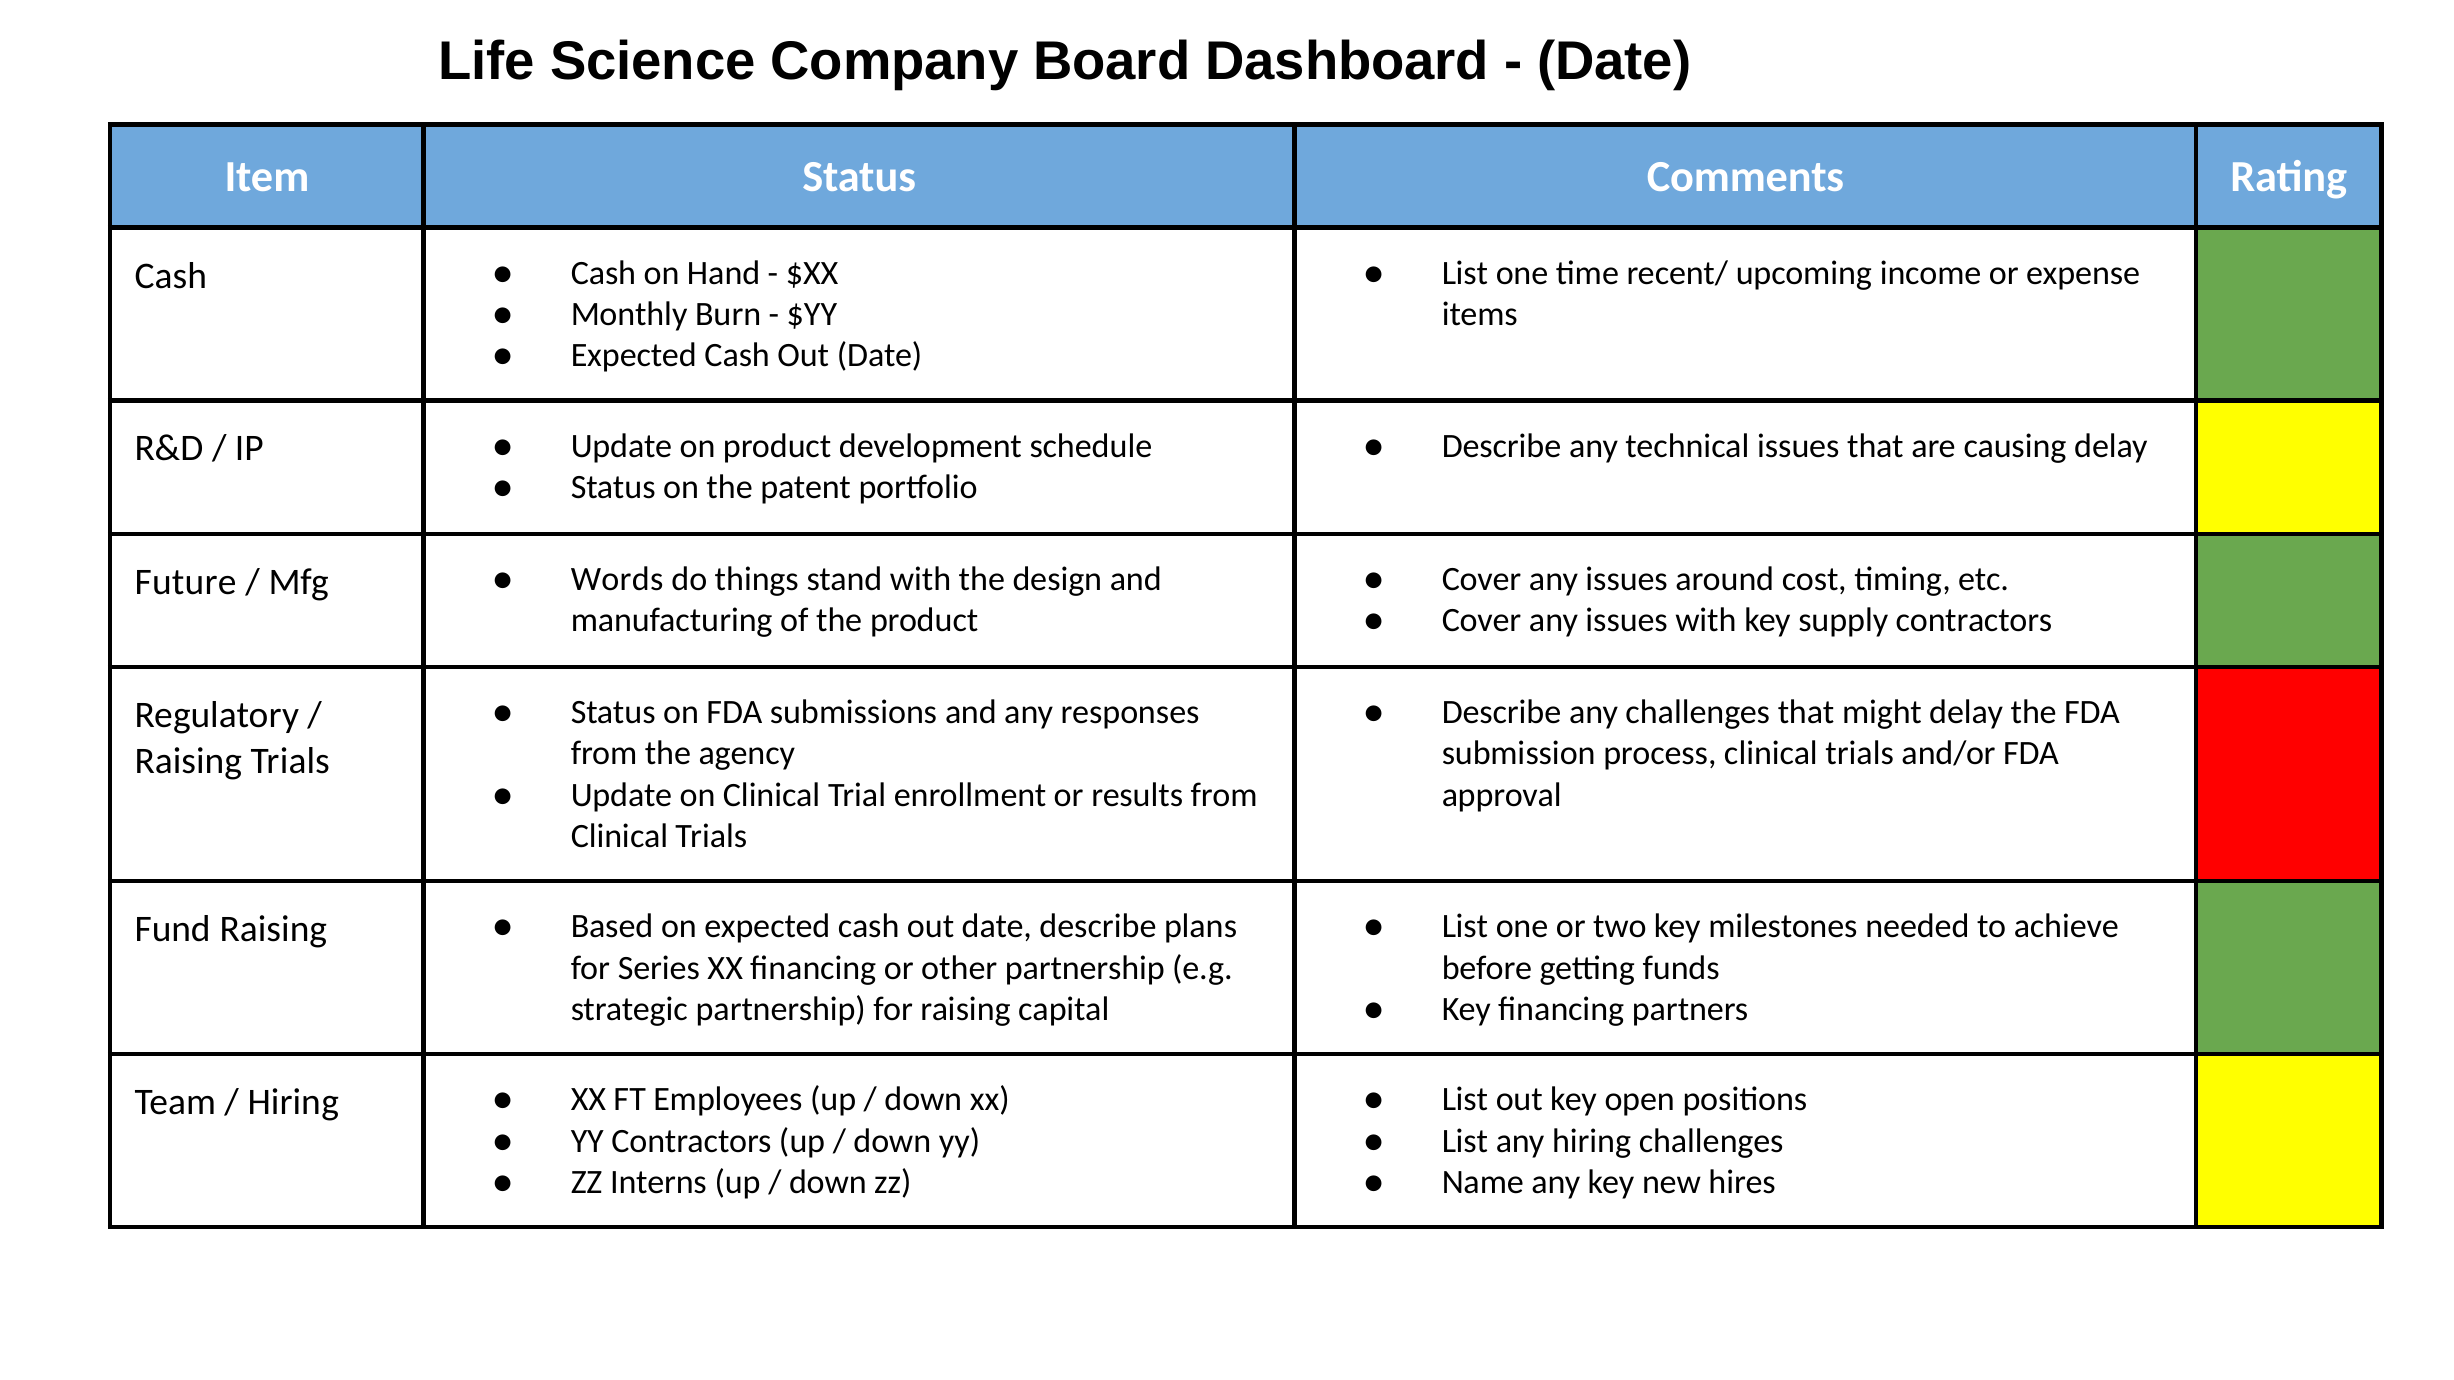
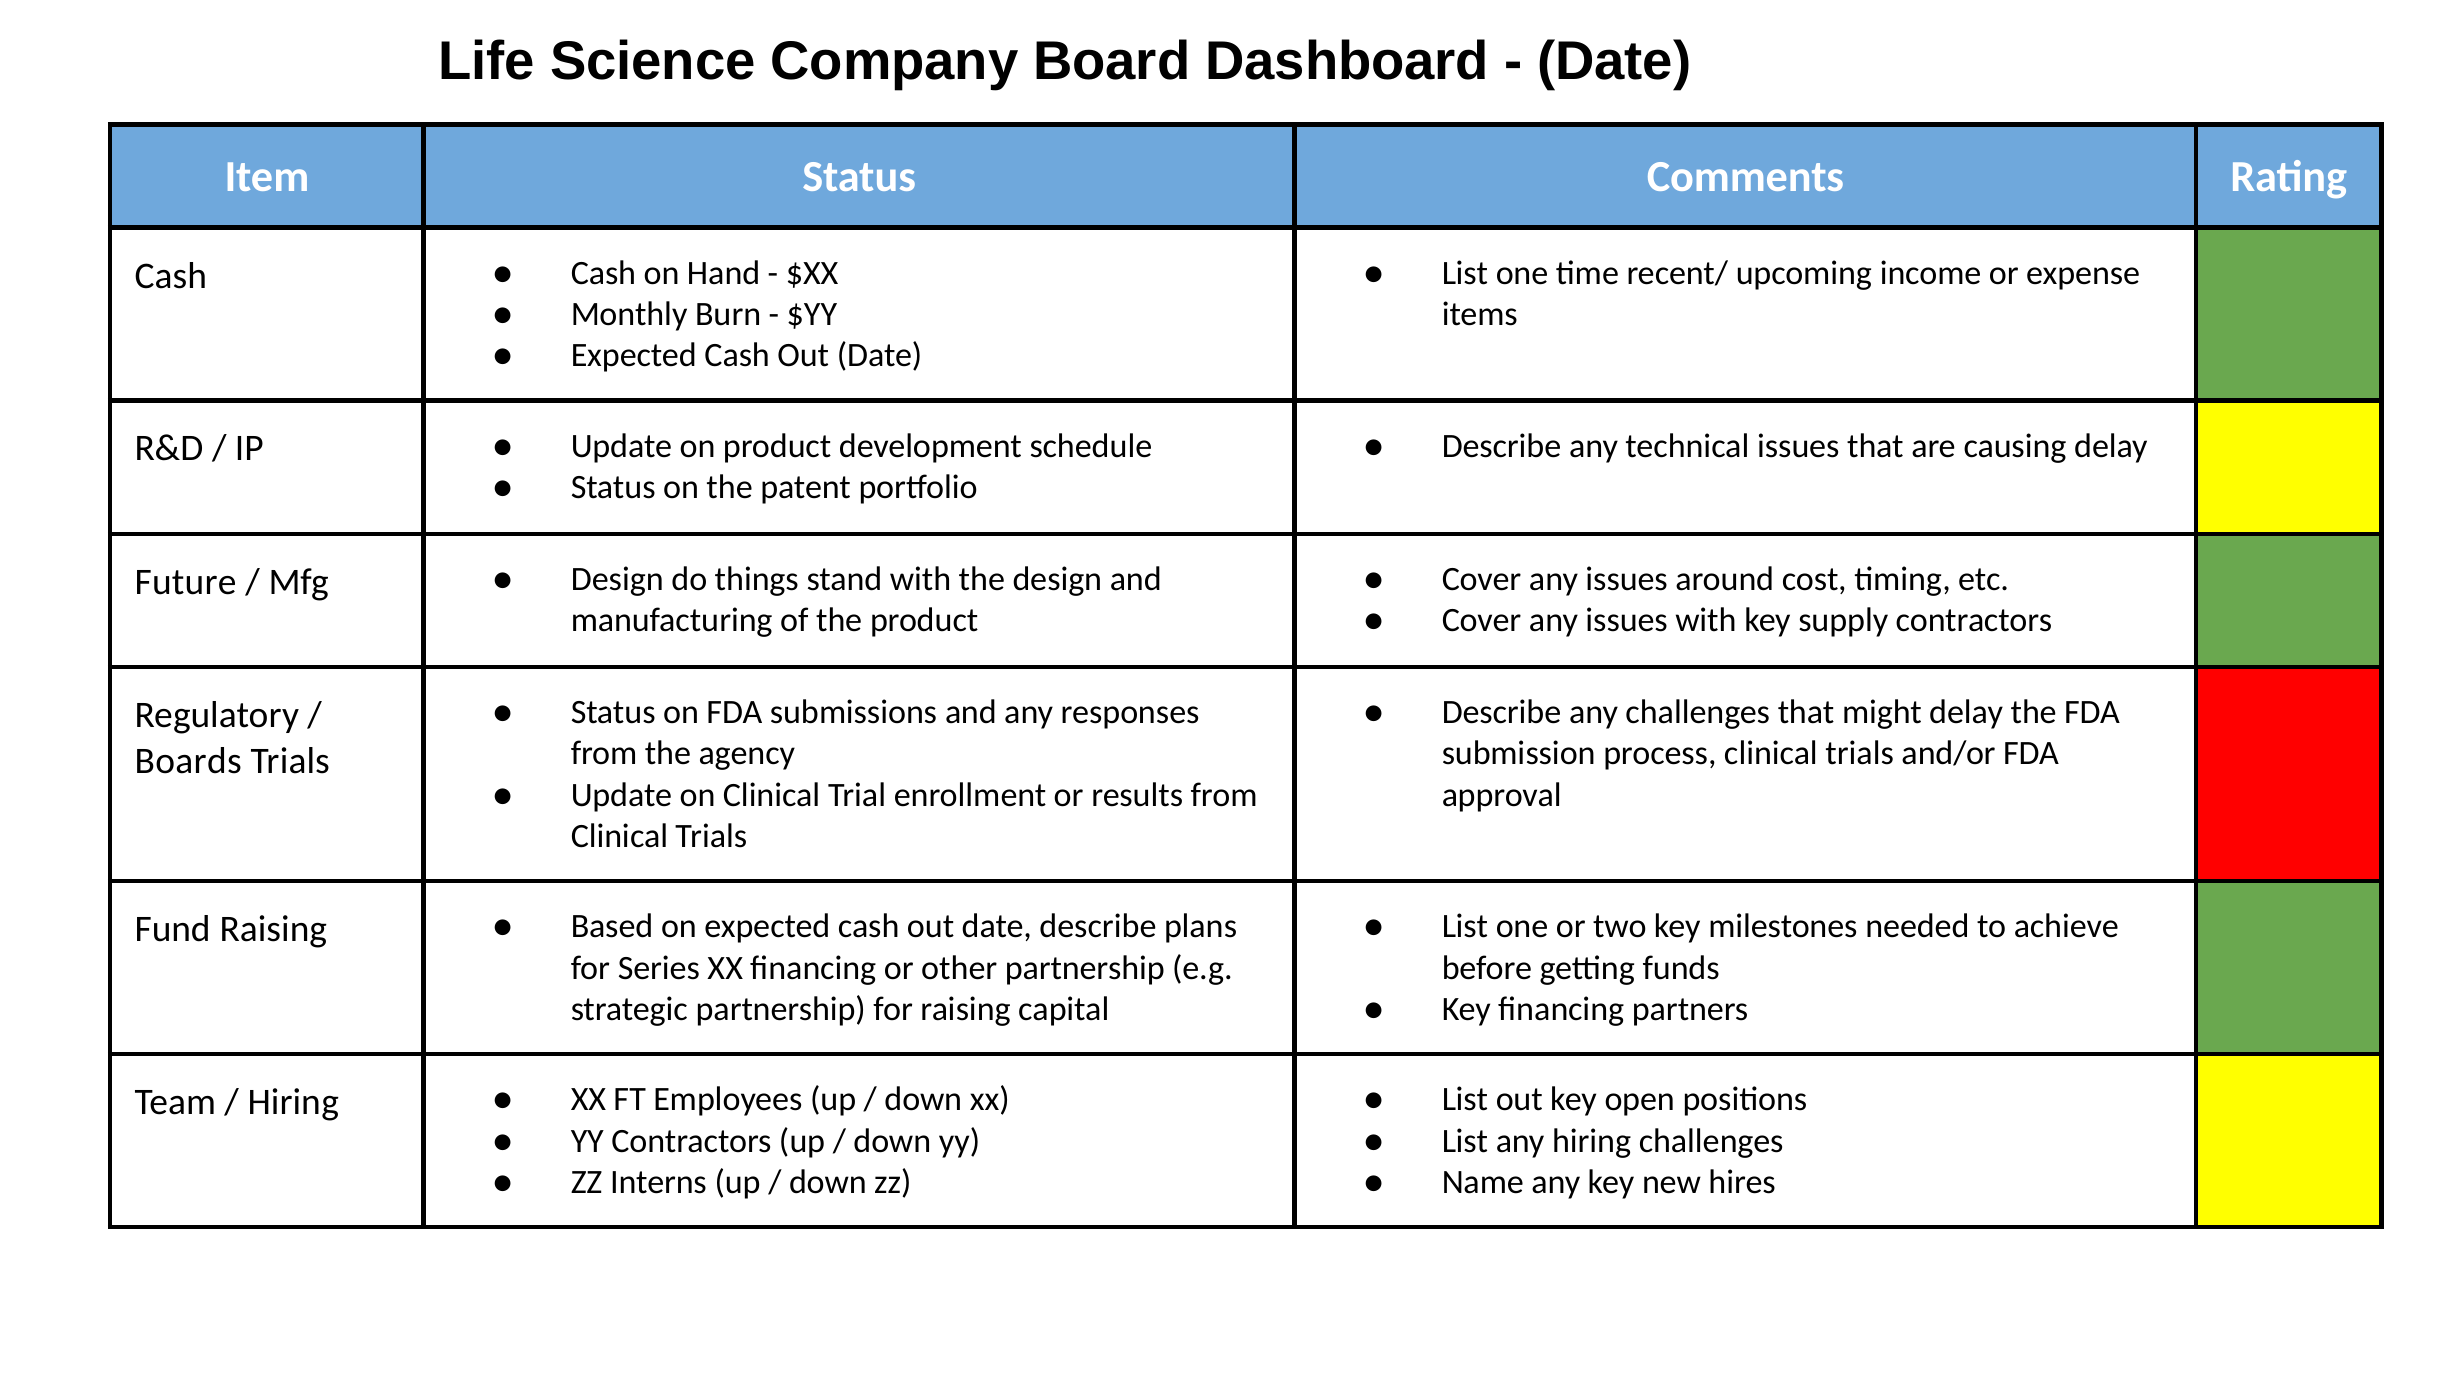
Words: Words -> Design (617, 579)
Raising: Raising -> Boards (188, 762)
